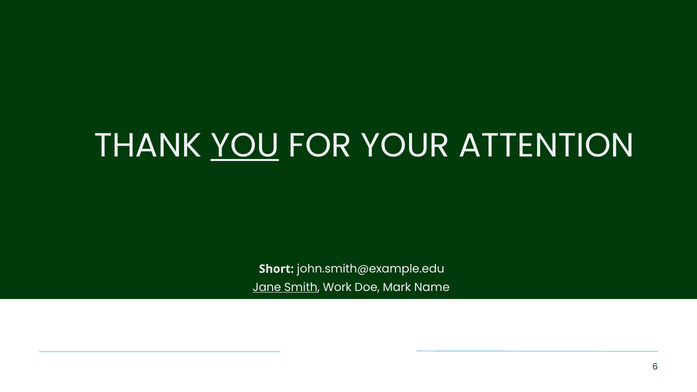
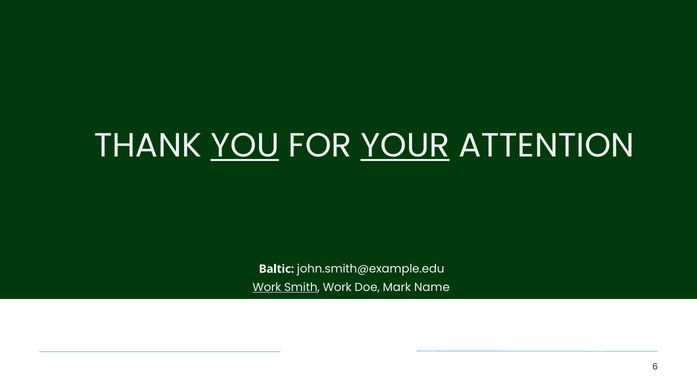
YOUR underline: none -> present (405, 146)
Short: Short -> Baltic (276, 269)
Jane: Jane -> Work (267, 287)
